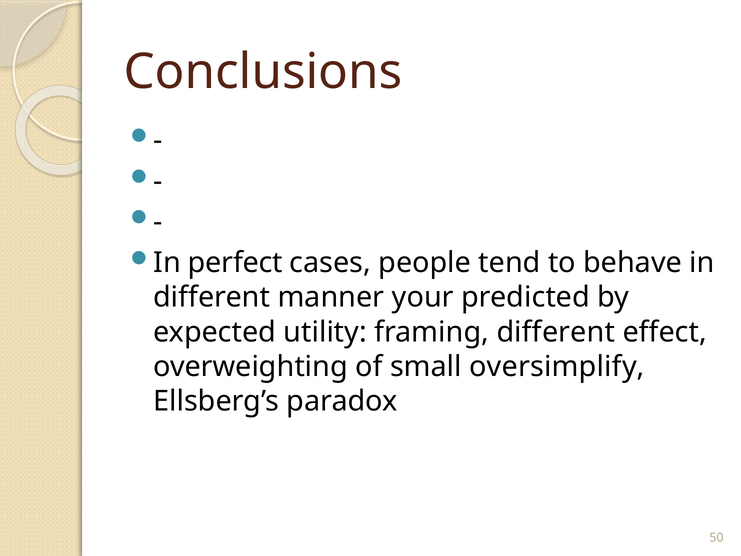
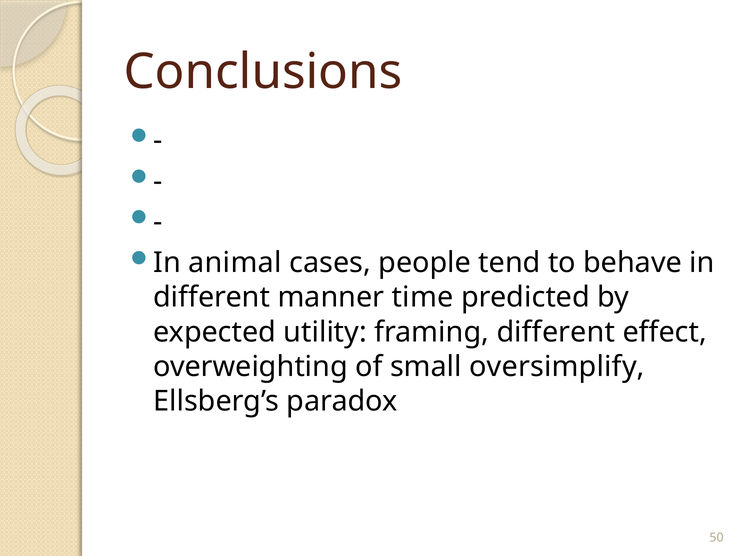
perfect: perfect -> animal (235, 263)
your: your -> time (423, 297)
